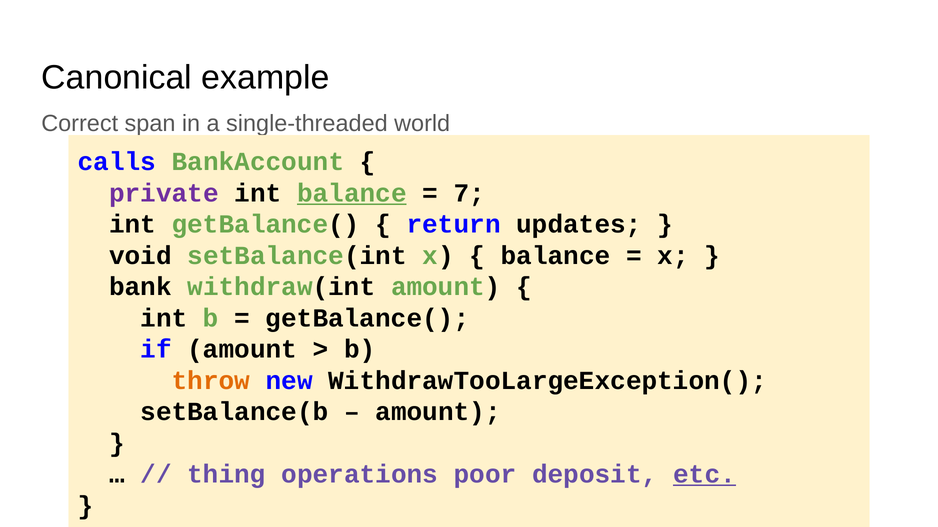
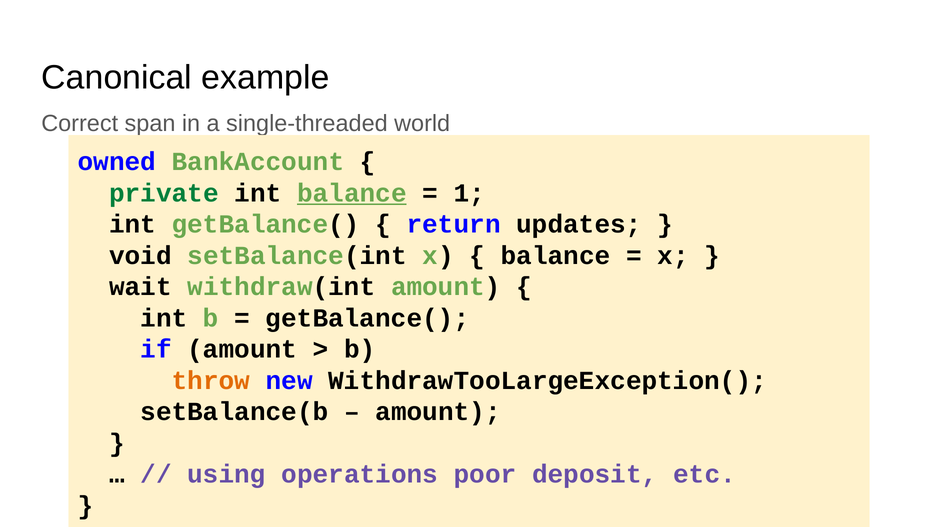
calls: calls -> owned (117, 162)
private colour: purple -> green (164, 193)
7: 7 -> 1 (469, 193)
bank: bank -> wait (140, 287)
thing: thing -> using (226, 475)
etc underline: present -> none (705, 475)
